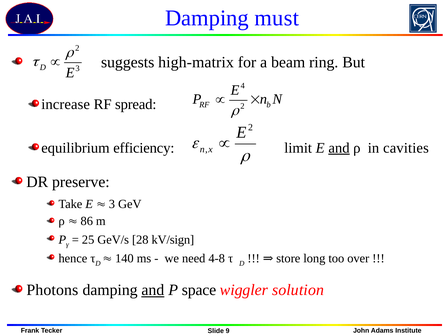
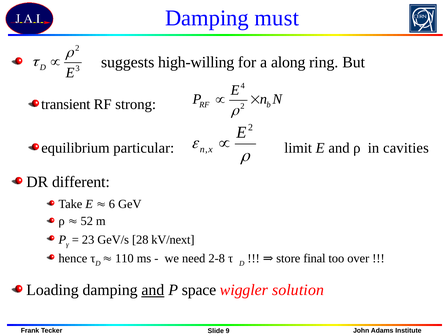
high-matrix: high-matrix -> high-willing (196, 62)
beam: beam -> along (288, 62)
increase: increase -> transient (66, 104)
spread: spread -> strong (136, 104)
efficiency: efficiency -> particular (144, 148)
and underline: present -> none (339, 148)
preserve: preserve -> different (81, 182)
3: 3 -> 6 (112, 204)
86: 86 -> 52 (87, 221)
25: 25 -> 23 (88, 239)
kV/sign: kV/sign -> kV/next (173, 239)
140: 140 -> 110 (124, 258)
4-8: 4-8 -> 2-8 (217, 258)
long: long -> final (314, 258)
Photons: Photons -> Loading (52, 290)
